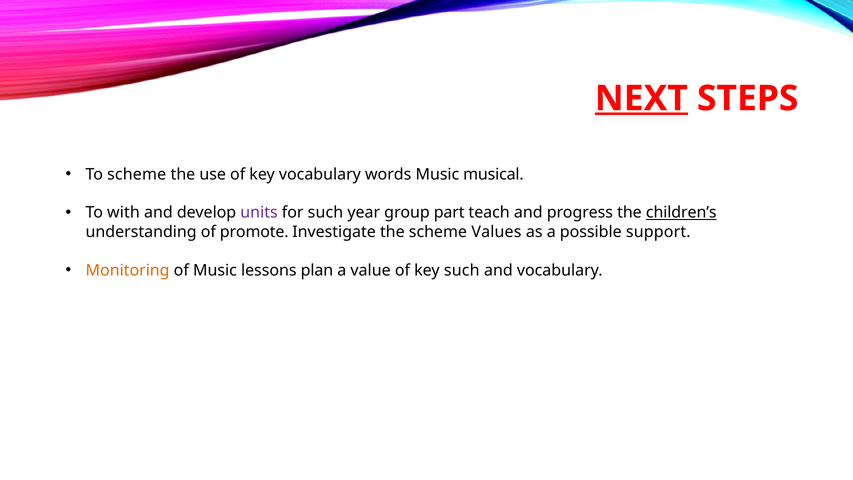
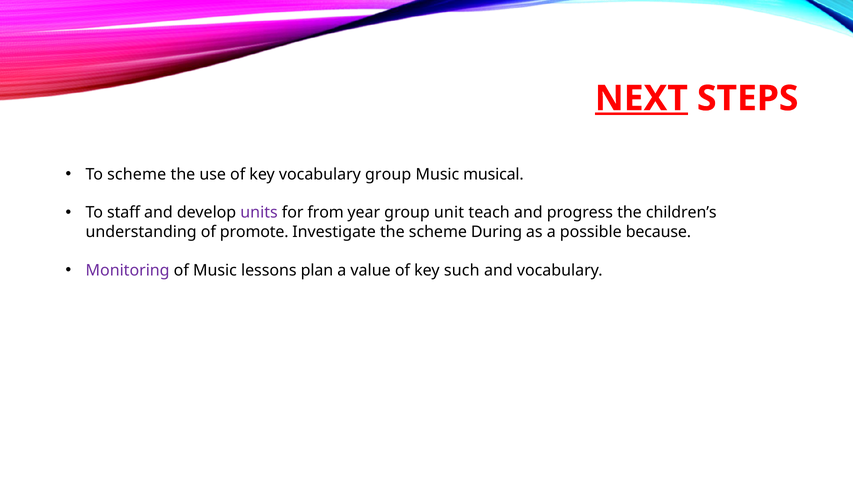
vocabulary words: words -> group (388, 174)
with: with -> staff (124, 213)
for such: such -> from (326, 213)
part: part -> unit (449, 213)
children’s underline: present -> none (681, 213)
Values: Values -> During (497, 232)
support: support -> because (658, 232)
Monitoring colour: orange -> purple (128, 270)
